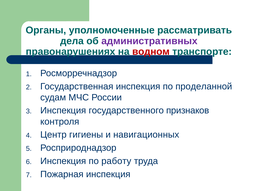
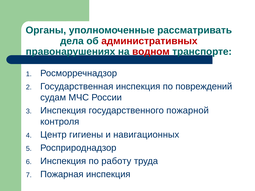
административных colour: purple -> red (149, 41)
проделанной: проделанной -> повреждений (204, 86)
признаков: признаков -> пожарной (188, 111)
